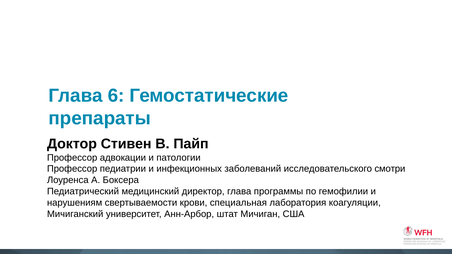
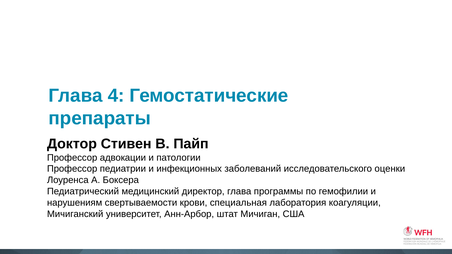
6: 6 -> 4 (116, 96)
смотри: смотри -> оценки (390, 169)
